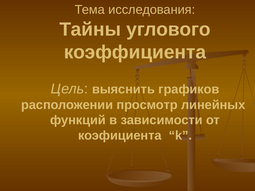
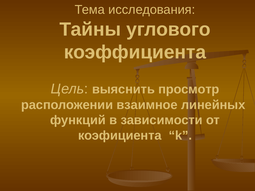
графиков: графиков -> просмотр (189, 89)
просмотр: просмотр -> взаимное (147, 105)
